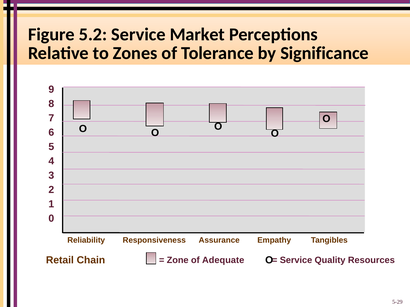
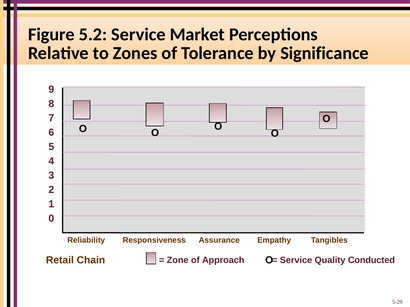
Adequate: Adequate -> Approach (223, 260)
Resources: Resources -> Conducted (371, 260)
